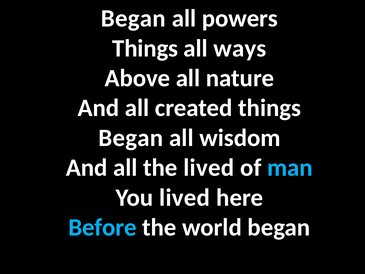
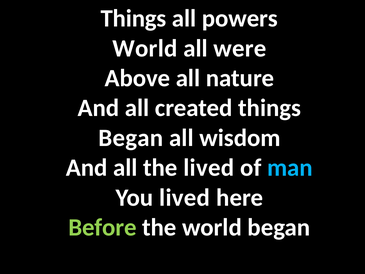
Began: Began -> Things (133, 18)
Things: Things -> World (145, 48)
ways: ways -> were (240, 48)
Before colour: light blue -> light green (102, 227)
